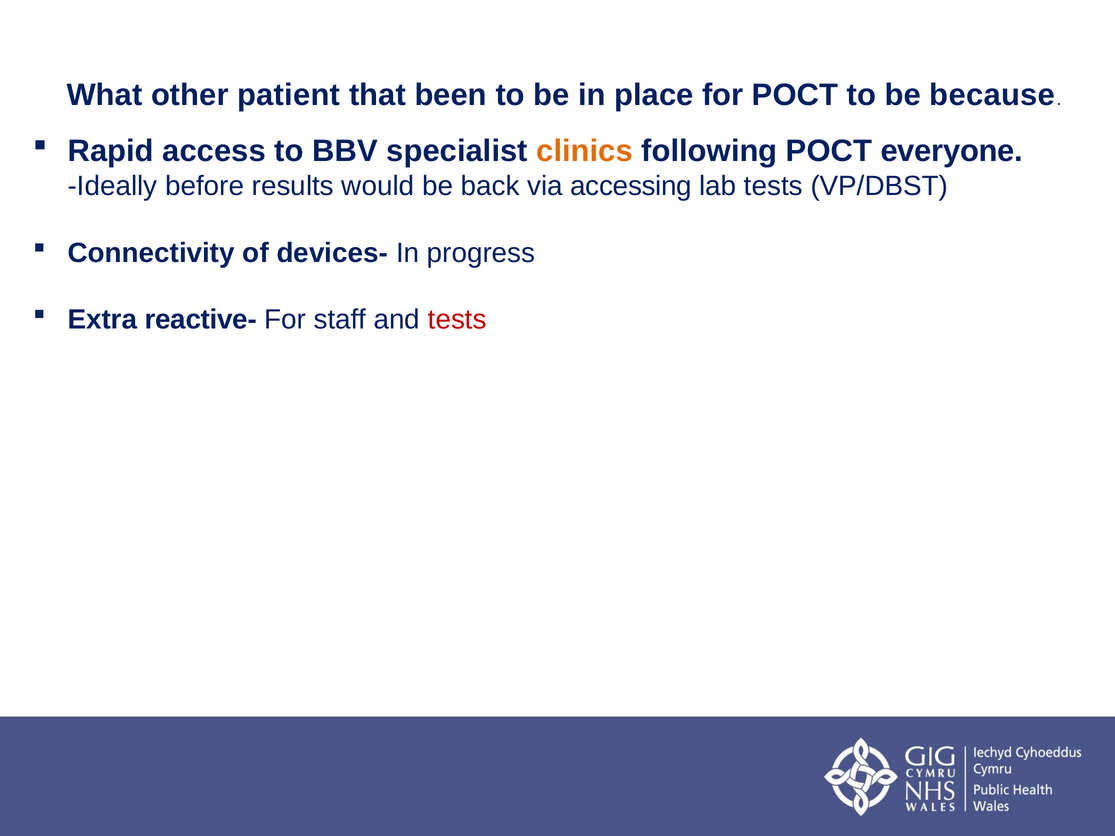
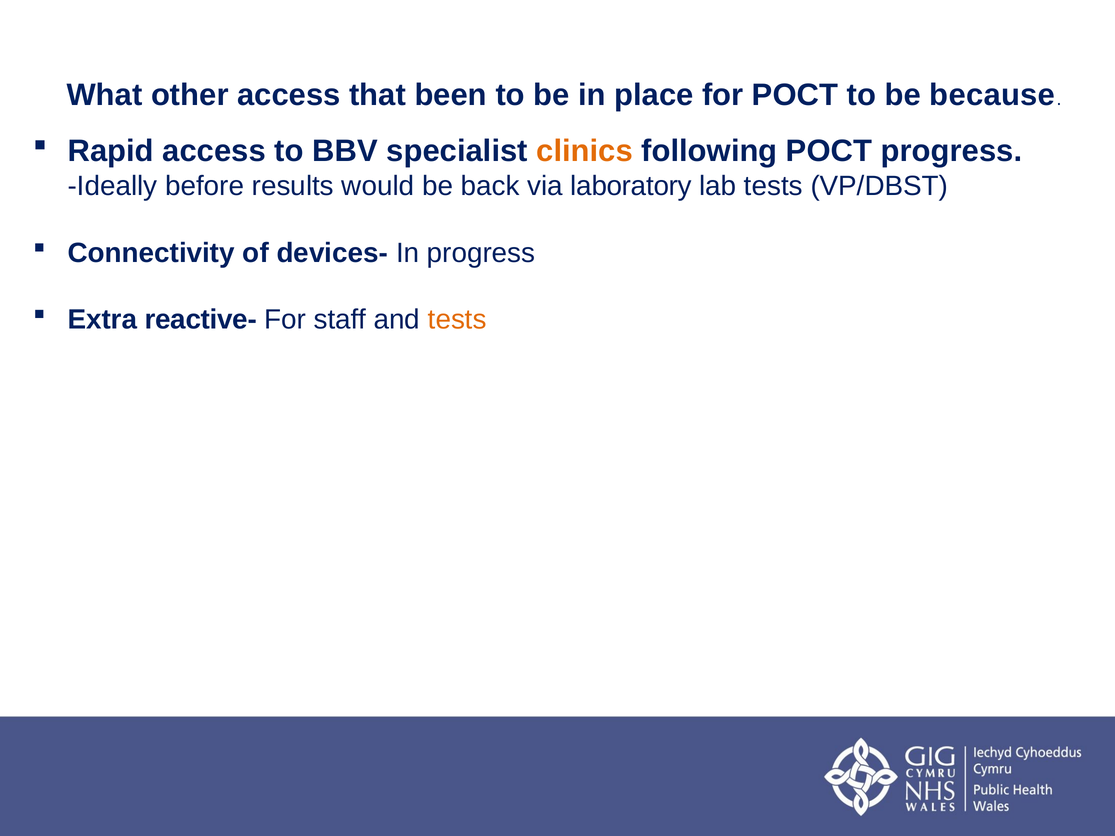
other patient: patient -> access (289, 95)
POCT everyone: everyone -> progress (951, 151)
accessing: accessing -> laboratory (631, 186)
tests colour: red -> orange (457, 320)
